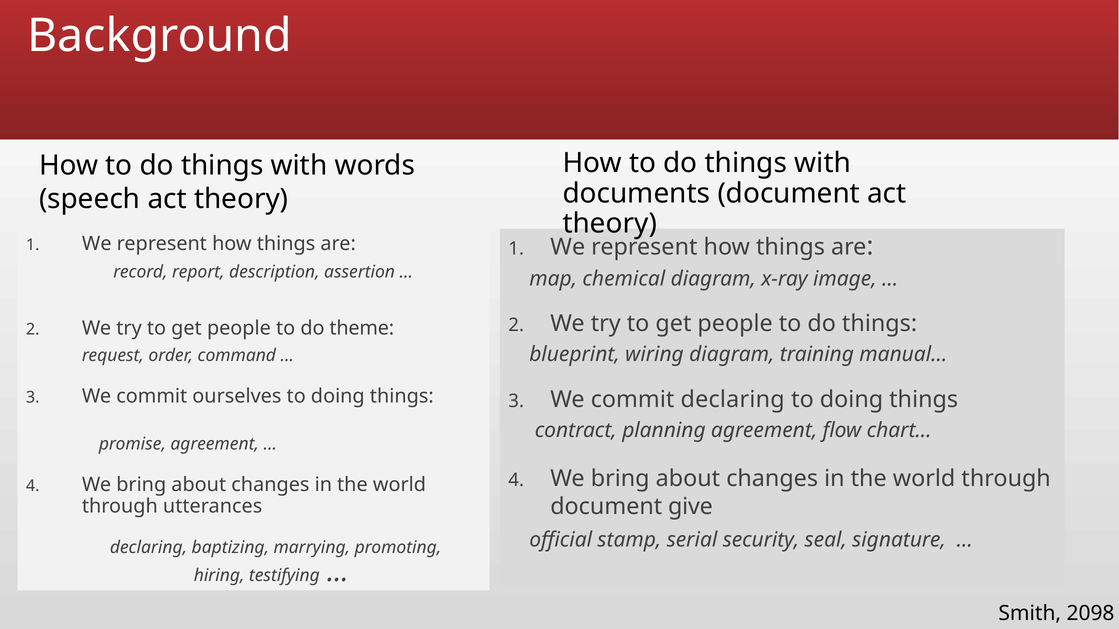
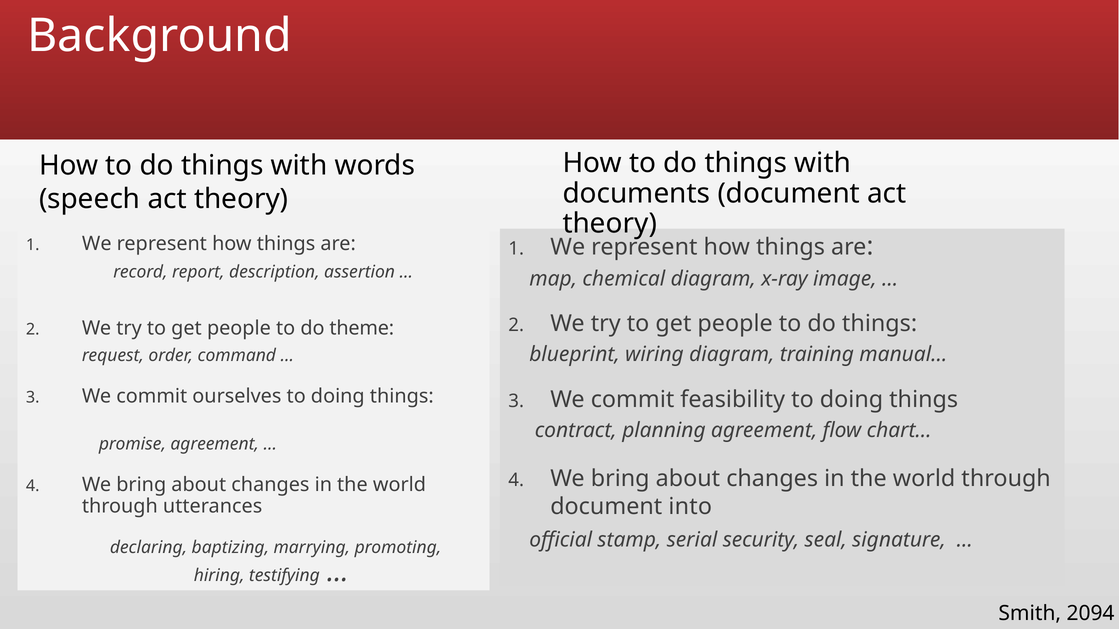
commit declaring: declaring -> feasibility (733, 400)
give: give -> into (690, 507)
2098: 2098 -> 2094 (1091, 614)
